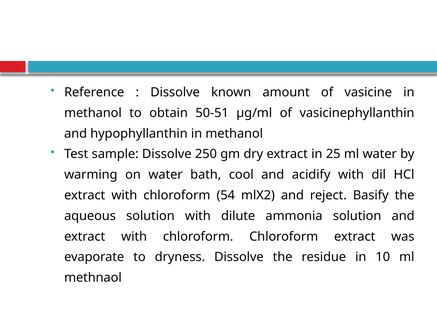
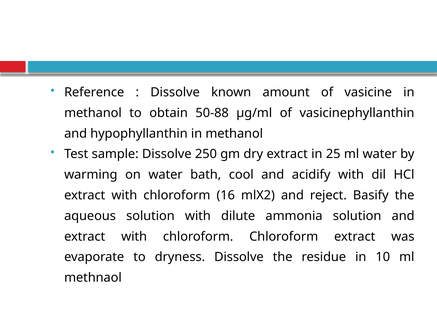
50-51: 50-51 -> 50-88 (212, 113)
54: 54 -> 16 (226, 196)
